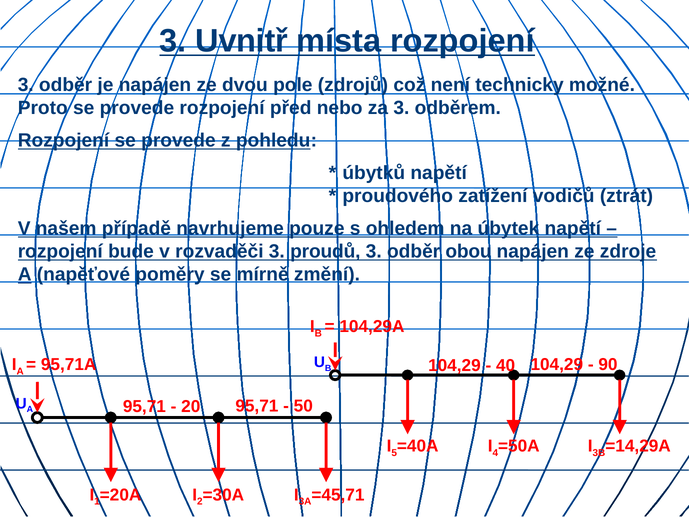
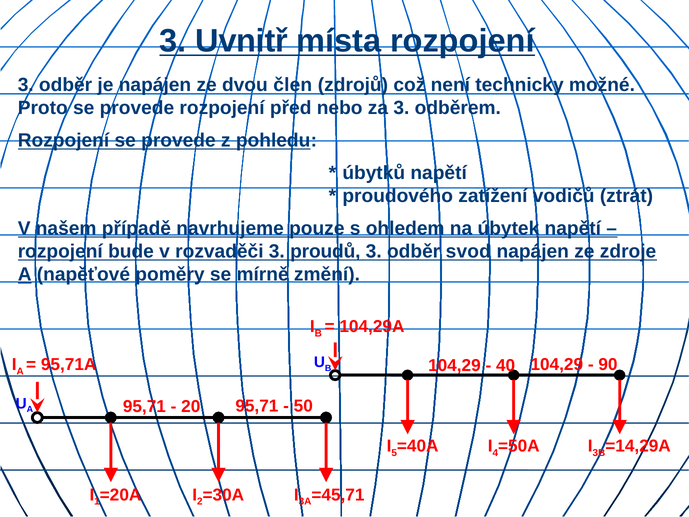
pole: pole -> člen (293, 85)
obou: obou -> svod (468, 251)
